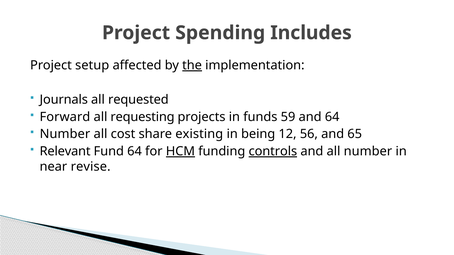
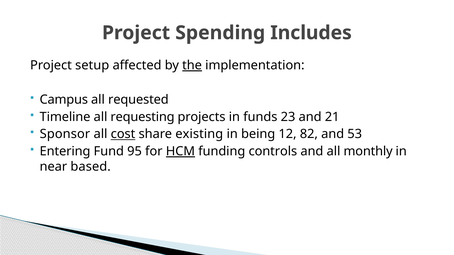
Journals: Journals -> Campus (64, 100)
Forward: Forward -> Timeline (65, 117)
59: 59 -> 23 (288, 117)
and 64: 64 -> 21 (332, 117)
Number: Number -> Sponsor (65, 134)
cost underline: none -> present (123, 134)
56: 56 -> 82 (309, 134)
65: 65 -> 53 (355, 134)
Relevant: Relevant -> Entering (65, 152)
Fund 64: 64 -> 95 (135, 152)
controls underline: present -> none (273, 152)
all number: number -> monthly (368, 152)
revise: revise -> based (91, 167)
